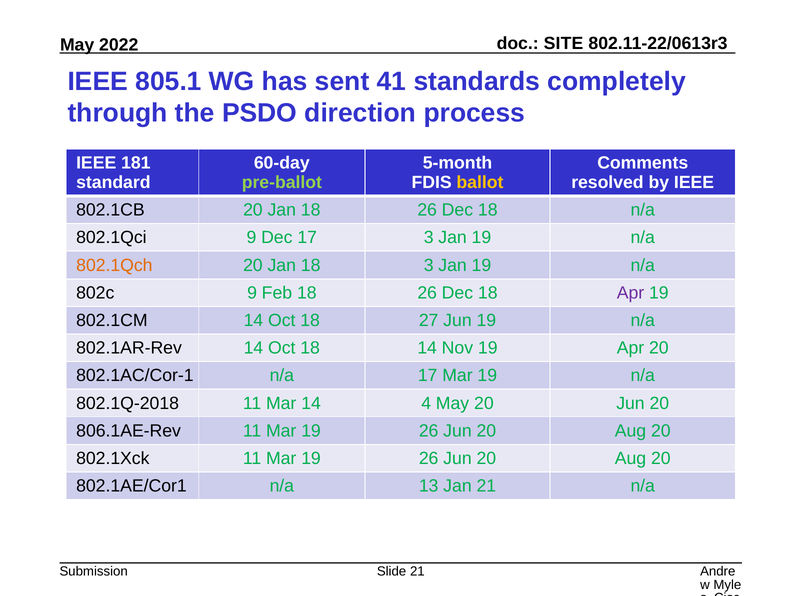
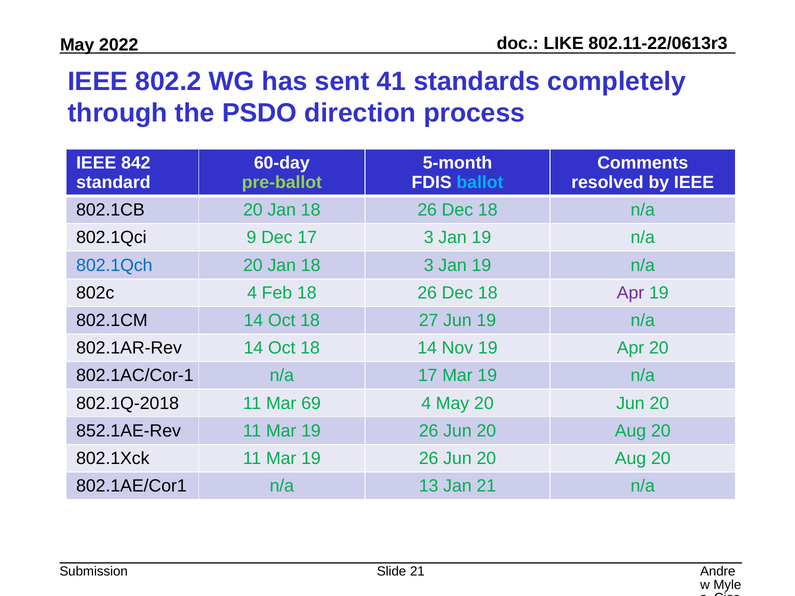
SITE: SITE -> LIKE (564, 44)
805.1: 805.1 -> 802.2 (168, 81)
181: 181 -> 842 (136, 163)
ballot colour: yellow -> light blue (480, 183)
802.1Qch colour: orange -> blue (114, 265)
802c 9: 9 -> 4 (252, 293)
Mar 14: 14 -> 69 (311, 403)
806.1AE-Rev: 806.1AE-Rev -> 852.1AE-Rev (129, 431)
